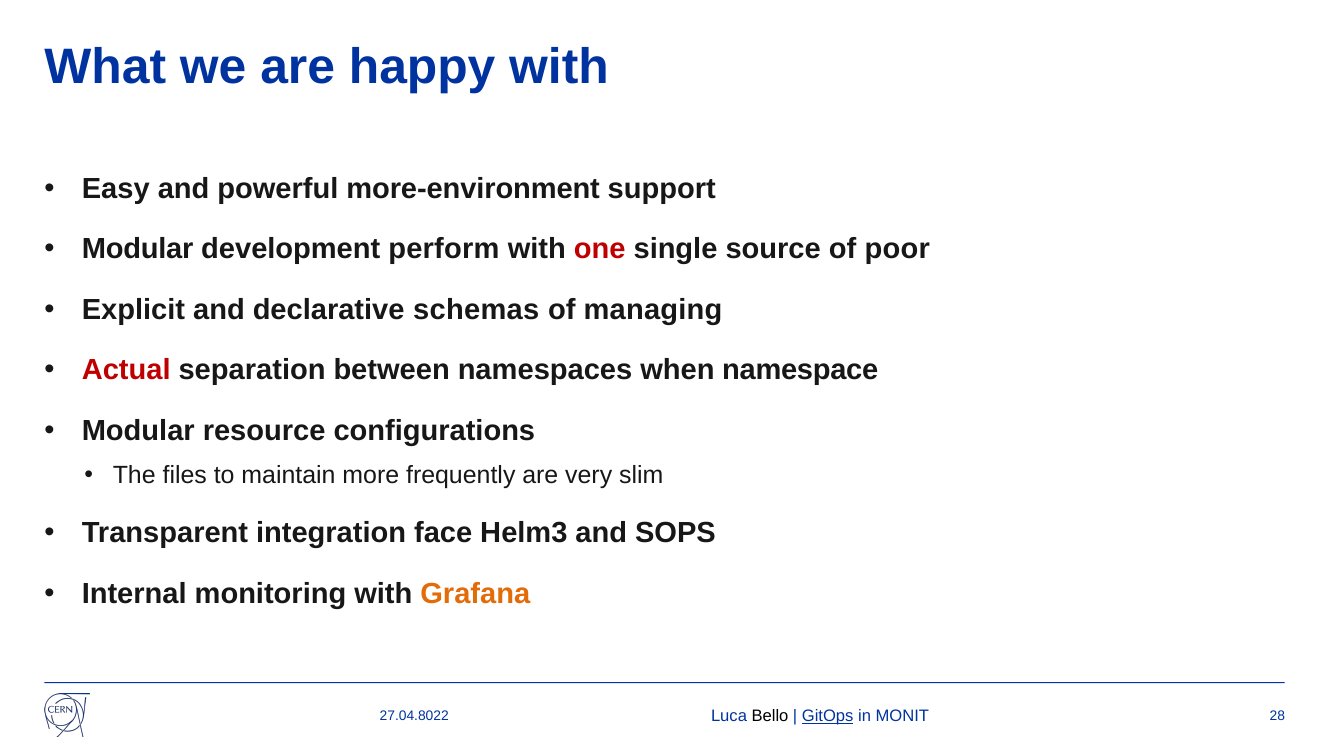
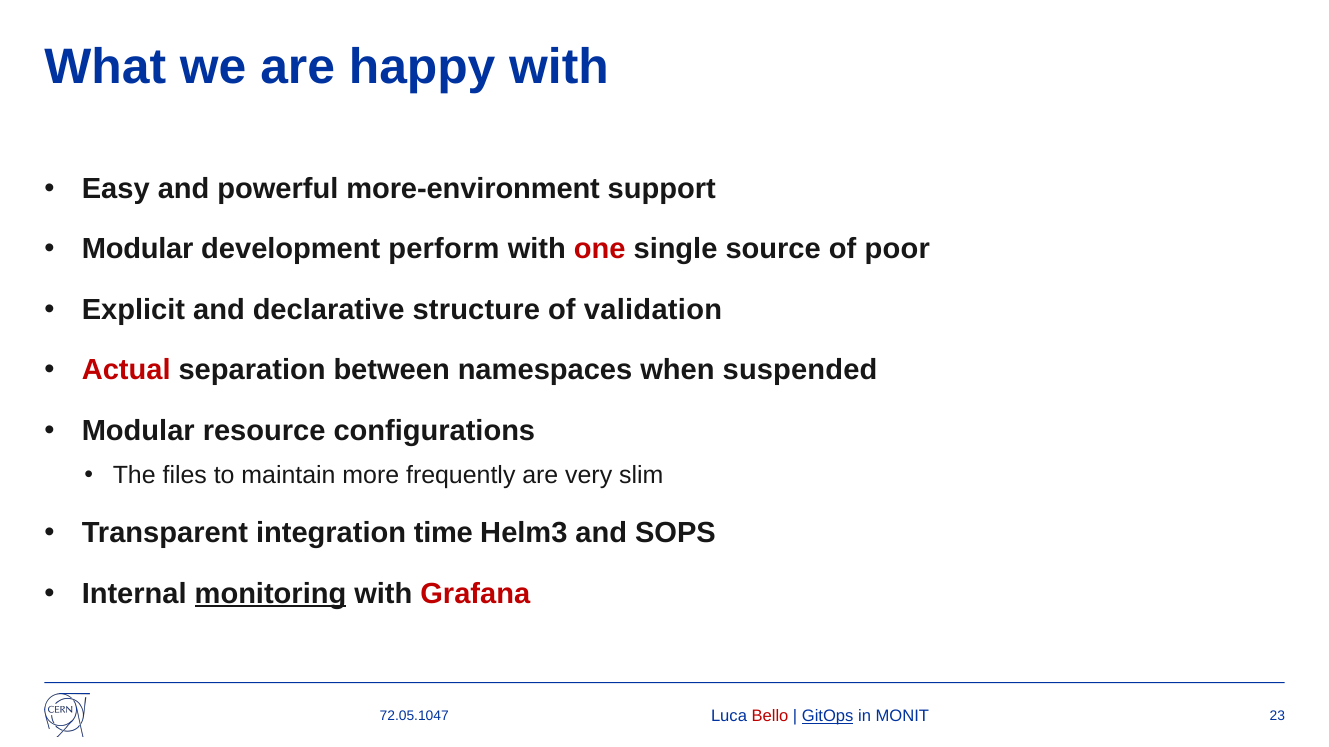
schemas: schemas -> structure (476, 310)
managing: managing -> validation (653, 310)
namespace: namespace -> suspended (800, 370)
face: face -> time (443, 534)
monitoring underline: none -> present (270, 594)
Grafana colour: orange -> red (475, 594)
27.04.8022: 27.04.8022 -> 72.05.1047 (414, 716)
Bello colour: black -> red (770, 717)
28: 28 -> 23 (1277, 717)
